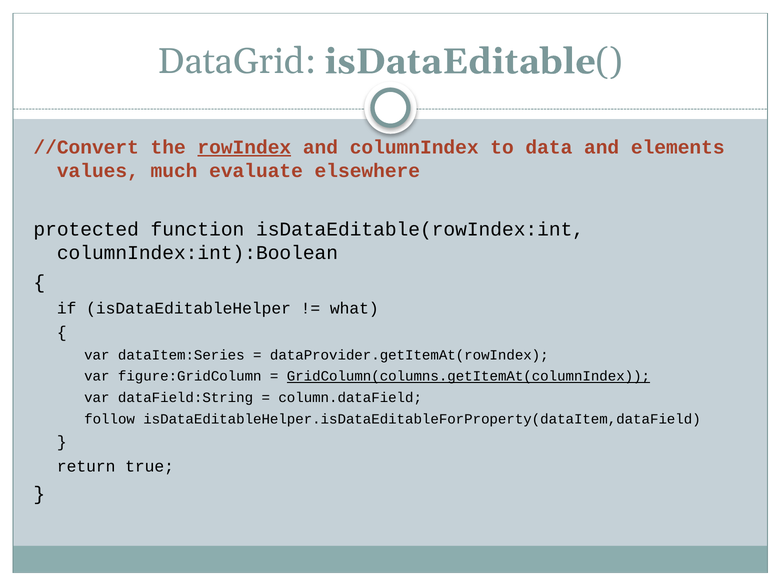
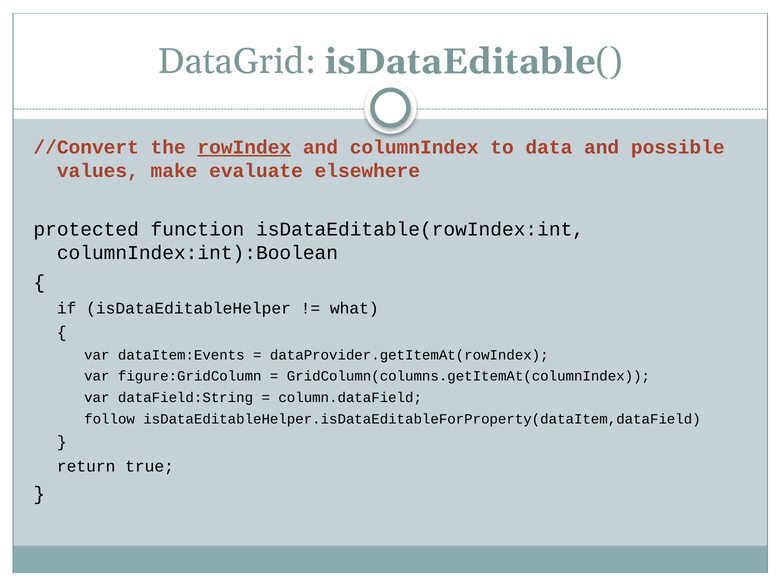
elements: elements -> possible (678, 147)
much: much -> make (174, 171)
dataItem:Series: dataItem:Series -> dataItem:Events (181, 355)
GridColumn(columns.getItemAt(columnIndex underline: present -> none (468, 376)
